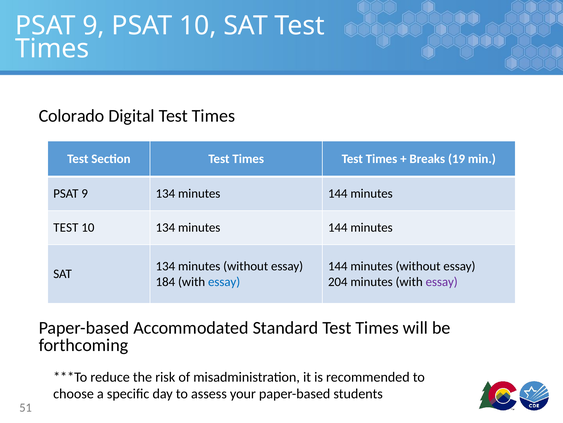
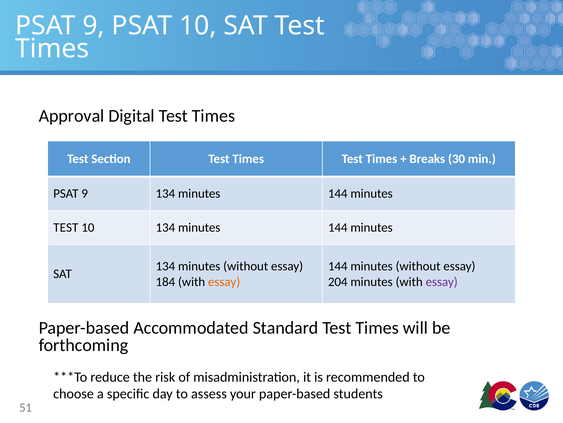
Colorado: Colorado -> Approval (72, 116)
19: 19 -> 30 (457, 159)
essay colour: blue -> orange (224, 281)
